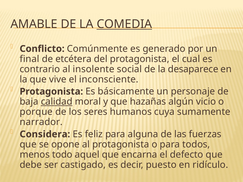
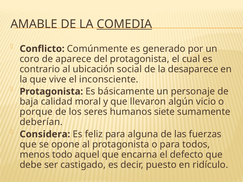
final: final -> coro (30, 59)
etcétera: etcétera -> aparece (73, 59)
insolente: insolente -> ubicación (94, 69)
calidad underline: present -> none (57, 102)
hazañas: hazañas -> llevaron (148, 102)
cuya: cuya -> siete (164, 112)
narrador: narrador -> deberían (41, 122)
